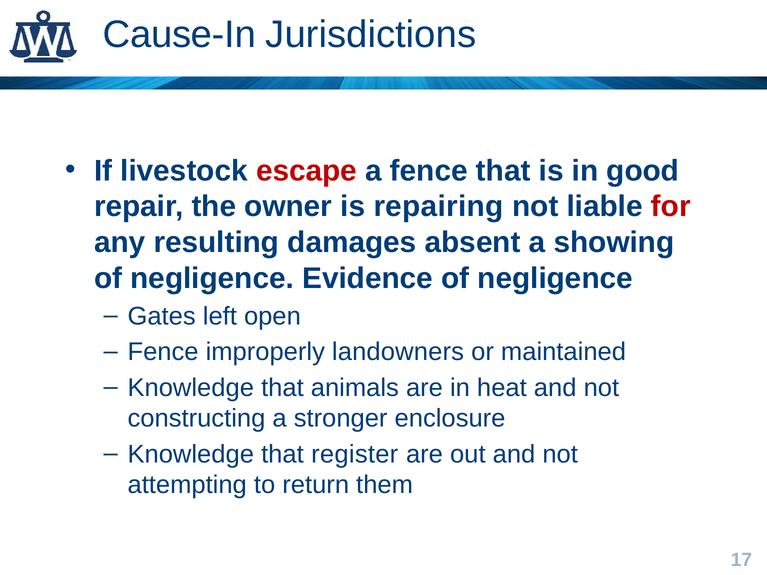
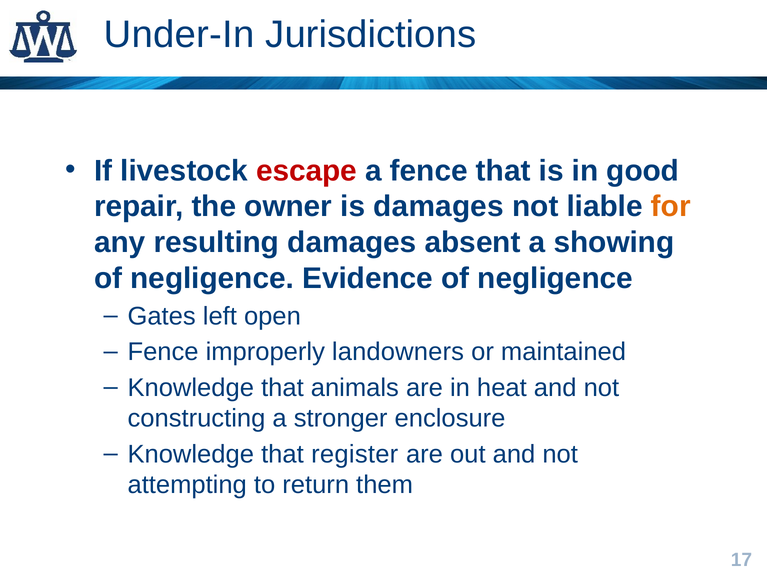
Cause-In: Cause-In -> Under-In (179, 35)
is repairing: repairing -> damages (439, 207)
for colour: red -> orange (671, 207)
